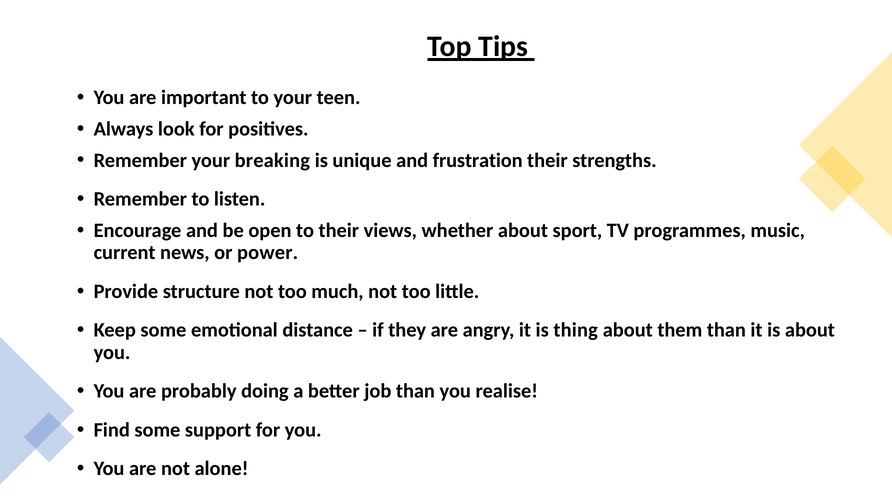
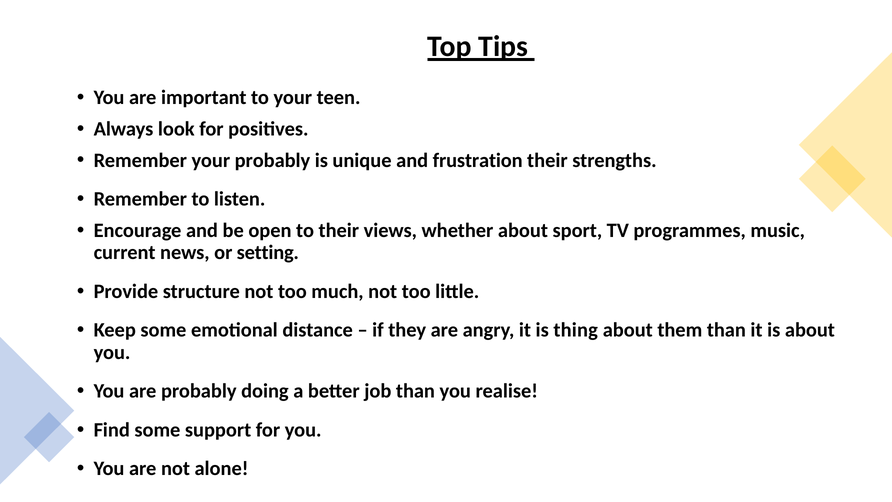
your breaking: breaking -> probably (272, 160)
power: power -> setting (268, 252)
